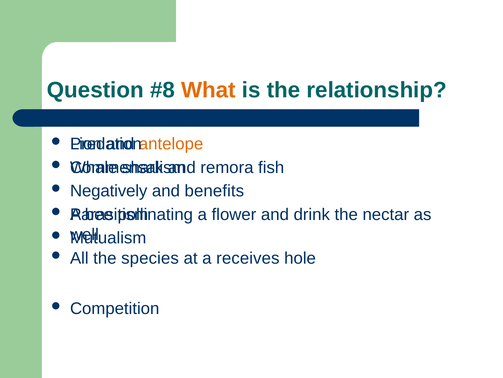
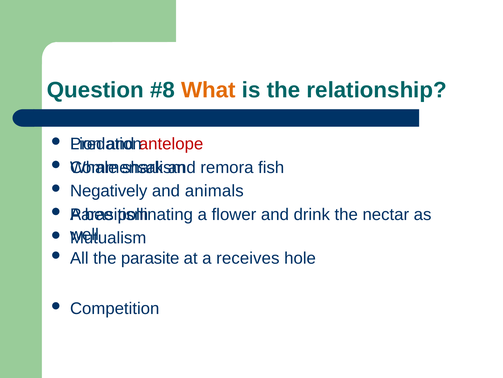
antelope colour: orange -> red (171, 144)
benefits: benefits -> animals (214, 191)
species: species -> parasite (150, 258)
